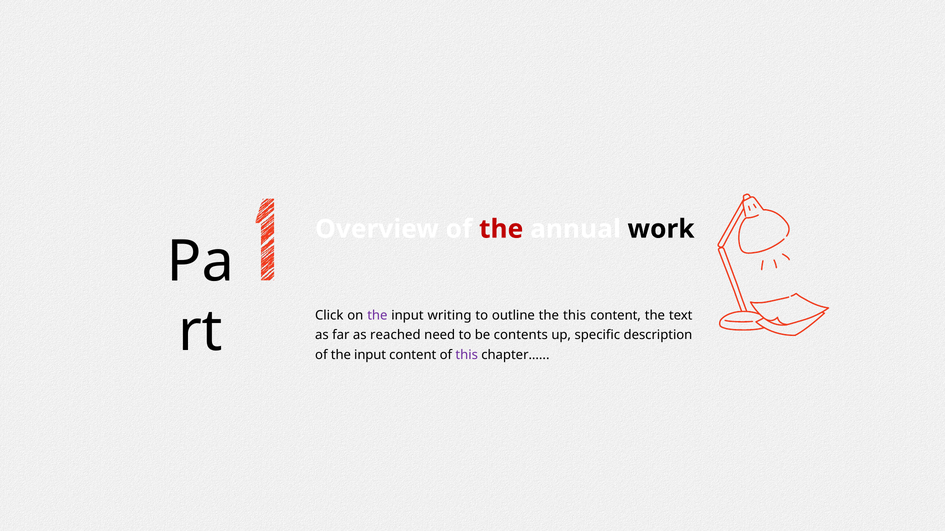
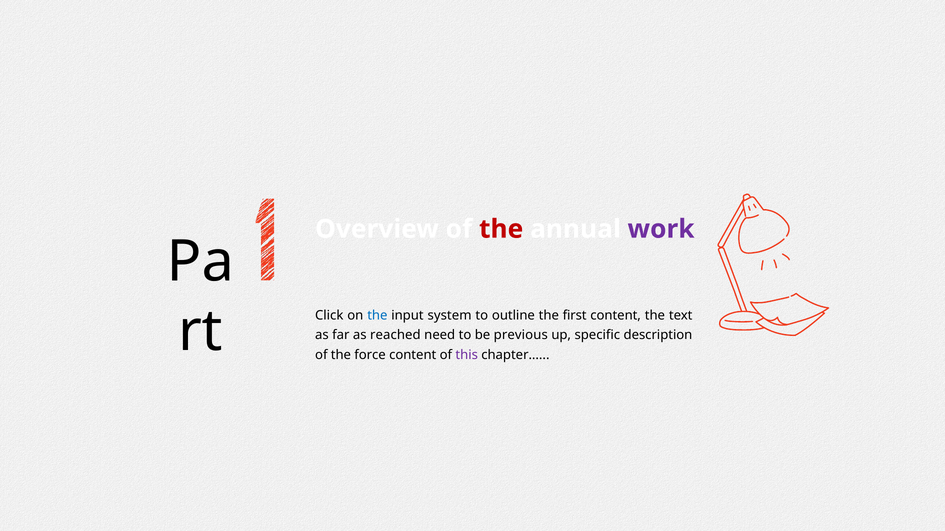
work colour: black -> purple (661, 229)
the colour: purple -> blue (377, 316)
writing: writing -> system (450, 316)
the this: this -> first (575, 316)
contents: contents -> previous (521, 335)
of the input: input -> force (370, 355)
